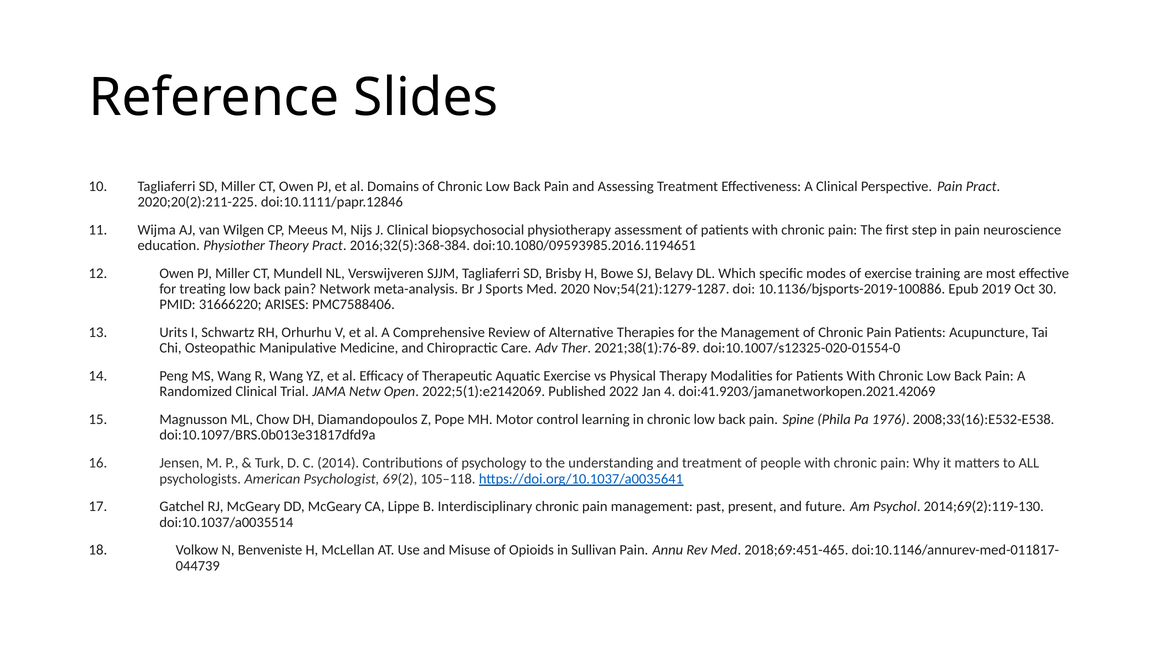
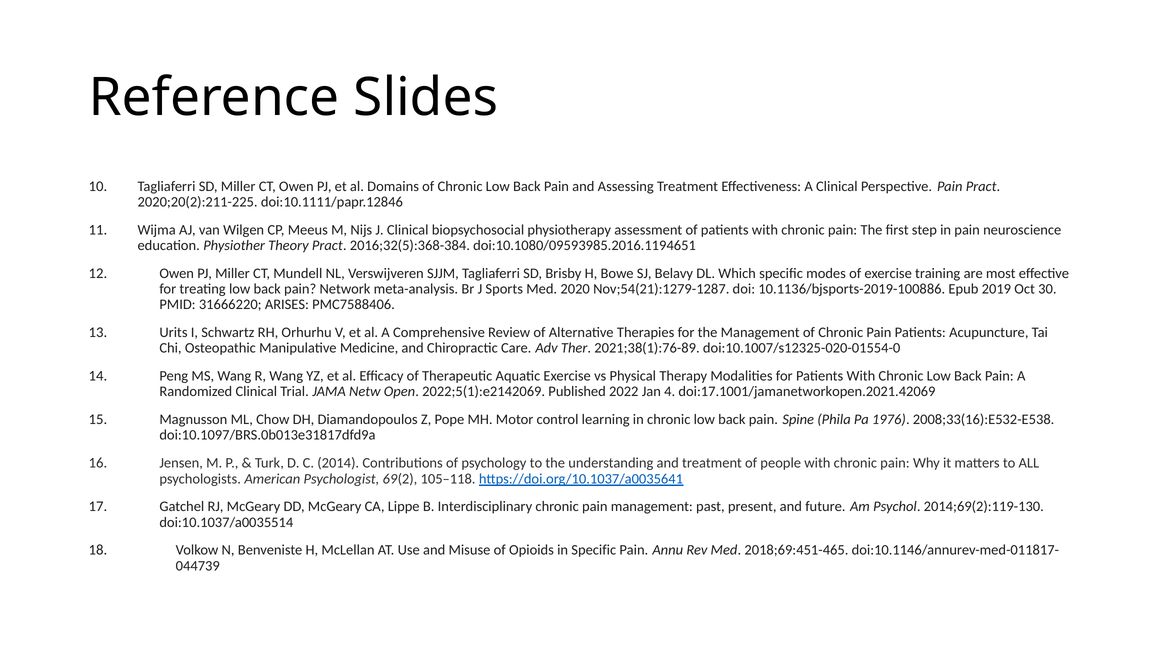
doi:41.9203/jamanetworkopen.2021.42069: doi:41.9203/jamanetworkopen.2021.42069 -> doi:17.1001/jamanetworkopen.2021.42069 (807, 391)
in Sullivan: Sullivan -> Specific (594, 550)
